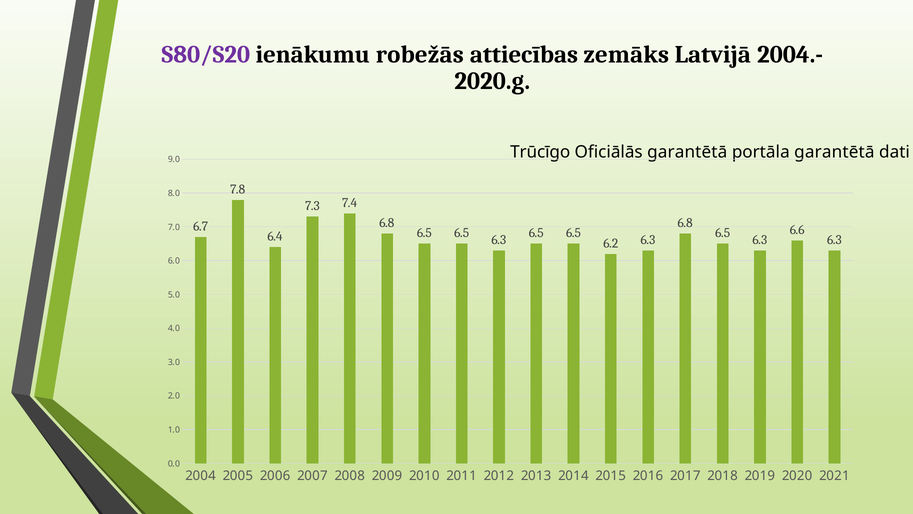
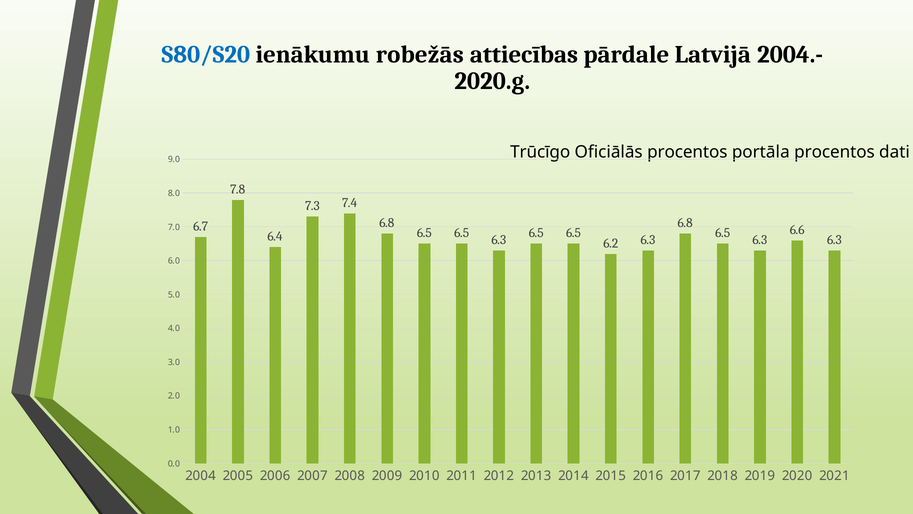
S80/S20 colour: purple -> blue (206, 55)
zemāks: zemāks -> pārdale (626, 55)
Oficiālās garantētā: garantētā -> procentos (687, 152)
portāla garantētā: garantētā -> procentos (835, 152)
